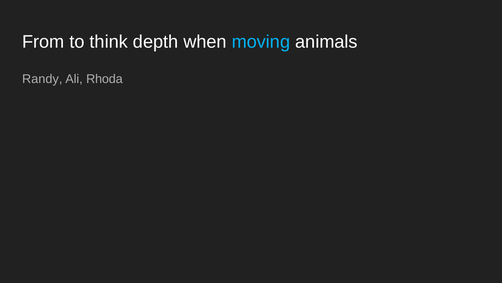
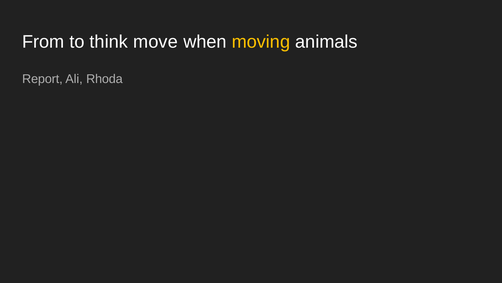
depth: depth -> move (156, 42)
moving colour: light blue -> yellow (261, 42)
Randy: Randy -> Report (42, 79)
